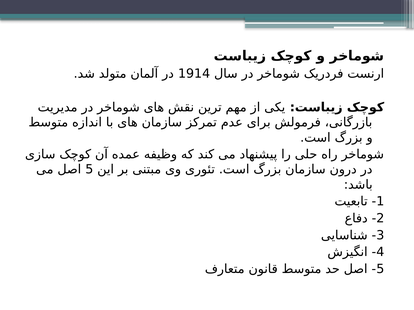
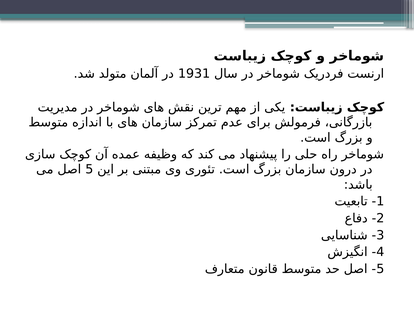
1914: 1914 -> 1931 (194, 74)
